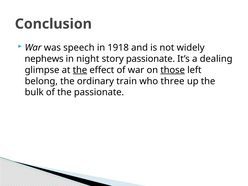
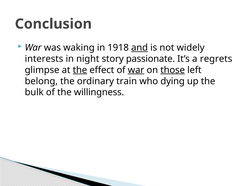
speech: speech -> waking (79, 48)
and underline: none -> present (140, 48)
nephews: nephews -> interests (44, 59)
dealing: dealing -> regrets (216, 59)
war underline: none -> present (136, 70)
three: three -> dying (173, 81)
the passionate: passionate -> willingness (99, 92)
